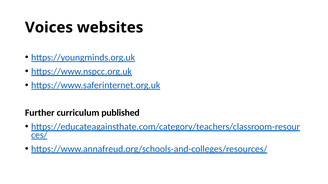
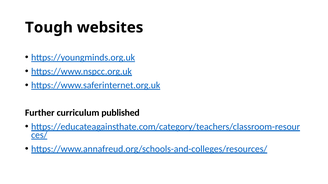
Voices: Voices -> Tough (49, 28)
